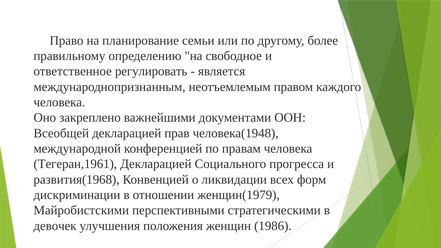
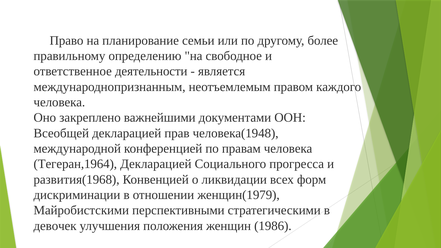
регулировать: регулировать -> деятельности (151, 71)
Тегеран,1961: Тегеран,1961 -> Тегеран,1964 (75, 164)
